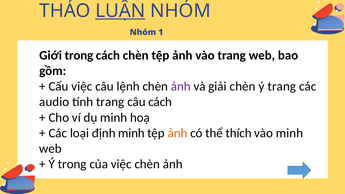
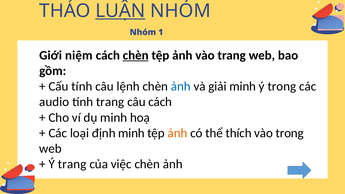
Giới trong: trong -> niệm (79, 55)
chèn underline: none -> present (136, 55)
Cấu việc: việc -> tính (82, 86)
ảnh colour: purple -> blue (181, 86)
giải chèn: chèn -> minh (243, 86)
ý trang: trang -> trong (282, 86)
vào minh: minh -> trong (290, 133)
Ý trong: trong -> trang (72, 164)
